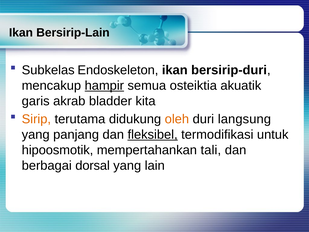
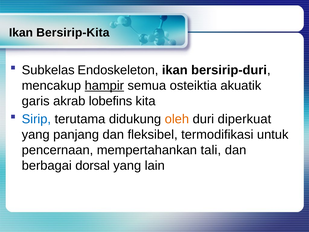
Bersirip-Lain: Bersirip-Lain -> Bersirip-Kita (73, 33)
bladder: bladder -> lobefins (111, 101)
Sirip colour: orange -> blue (36, 119)
langsung: langsung -> diperkuat (244, 119)
fleksibel underline: present -> none (153, 134)
hipoosmotik: hipoosmotik -> pencernaan (57, 150)
